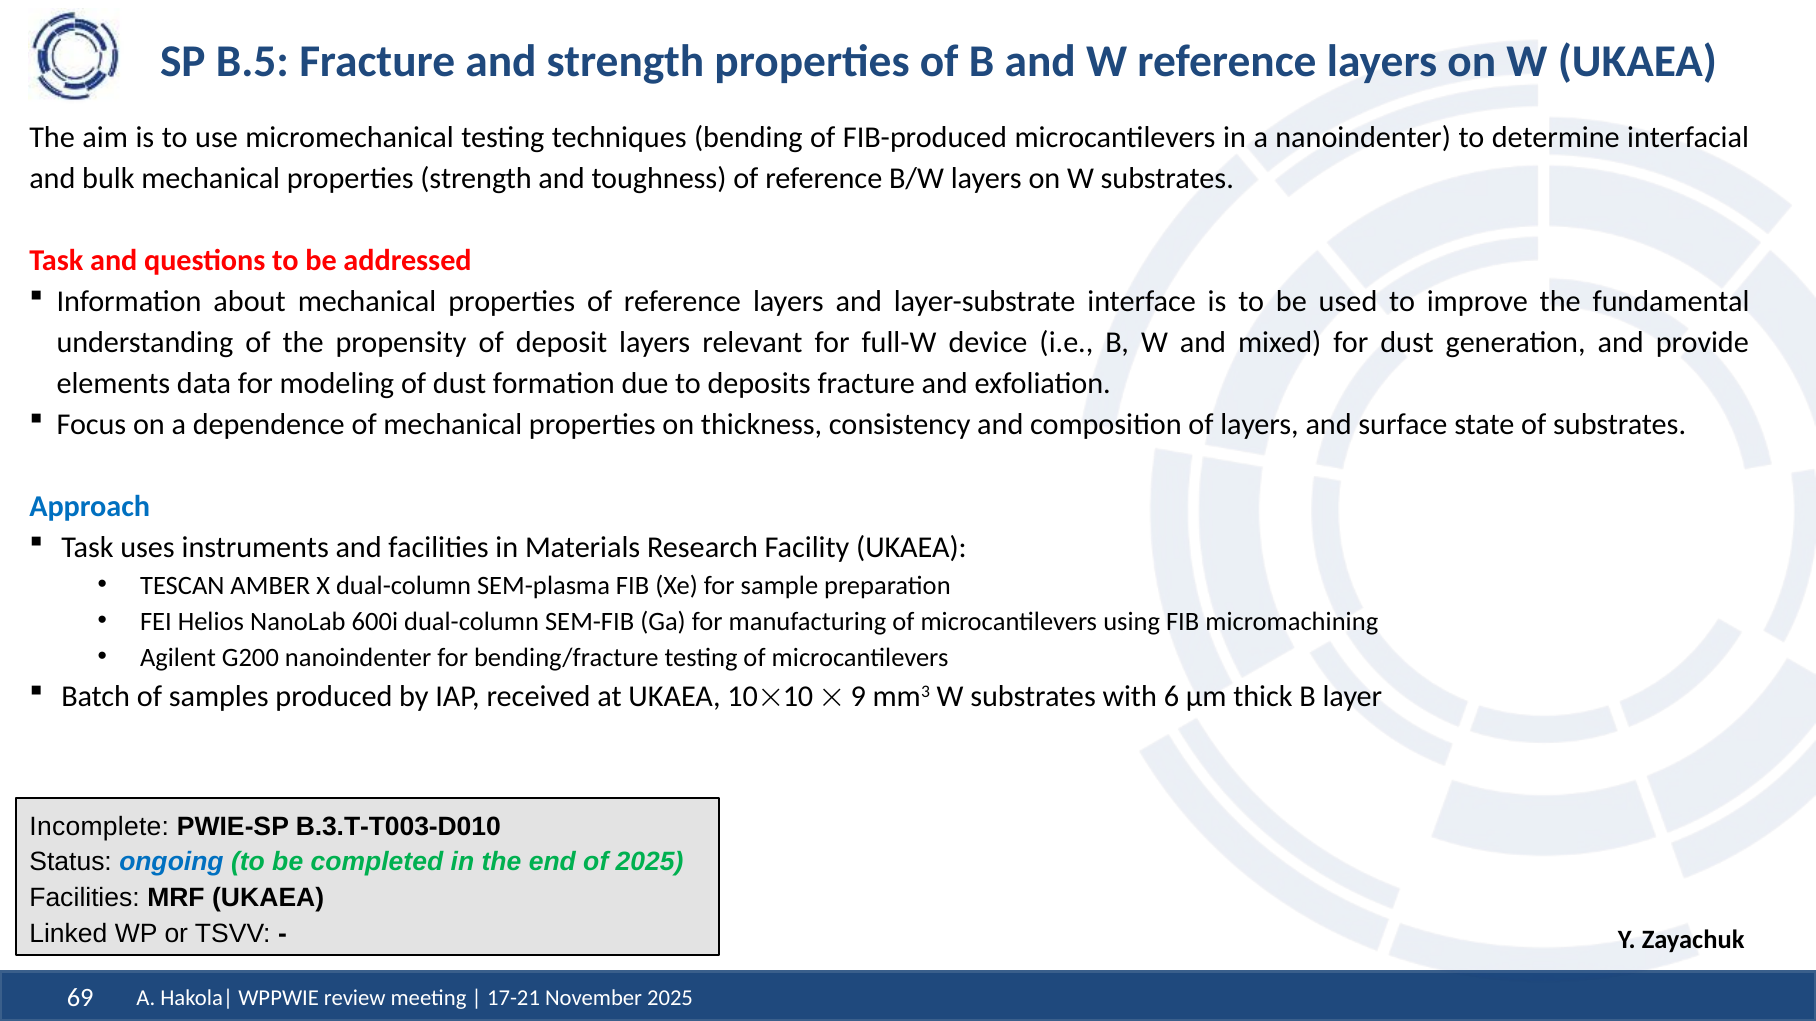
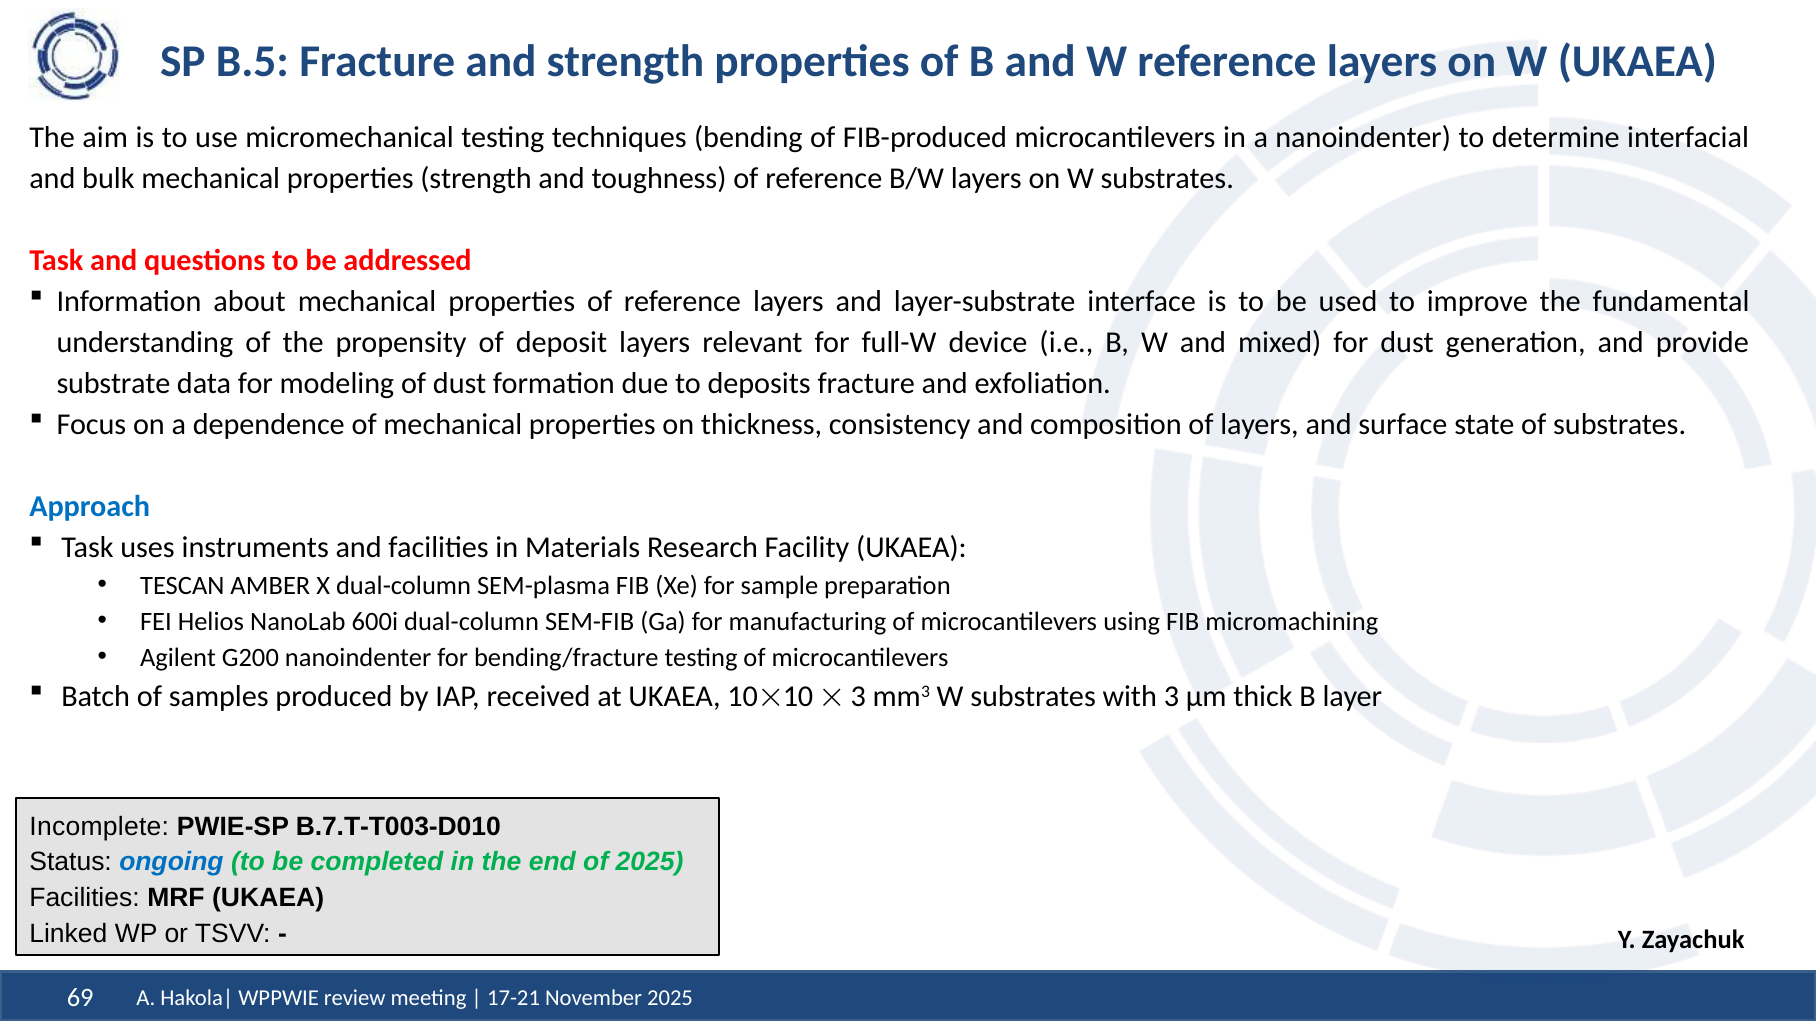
elements: elements -> substrate (114, 384)
9: 9 -> 3 (858, 697)
with 6: 6 -> 3 (1171, 697)
B.3.T-T003-D010: B.3.T-T003-D010 -> B.7.T-T003-D010 (398, 827)
